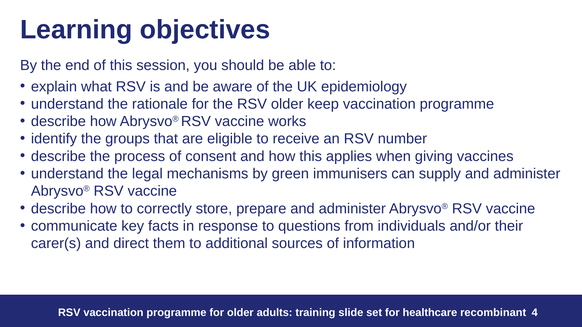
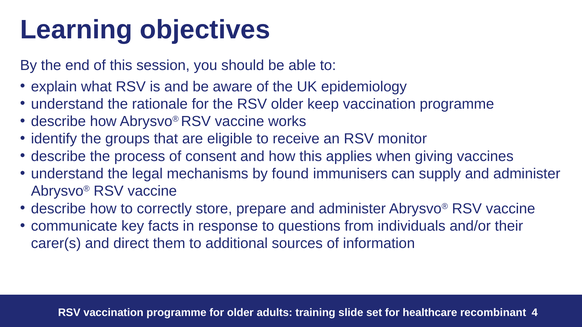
number: number -> monitor (402, 139)
green: green -> found (290, 174)
